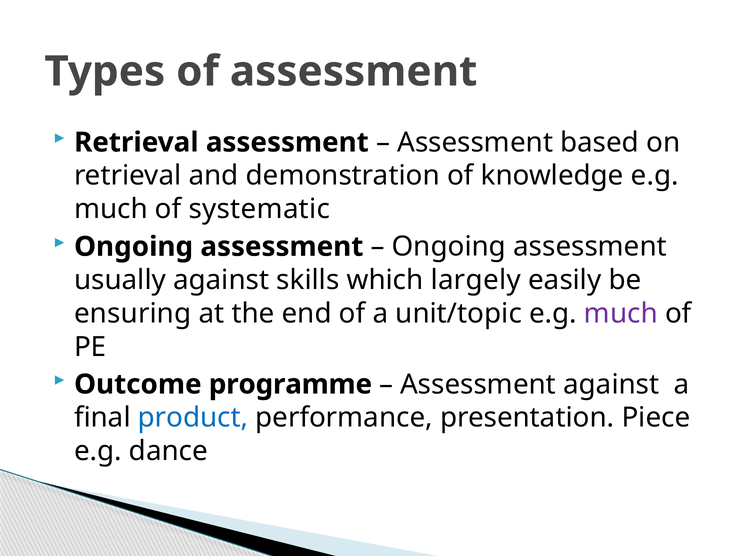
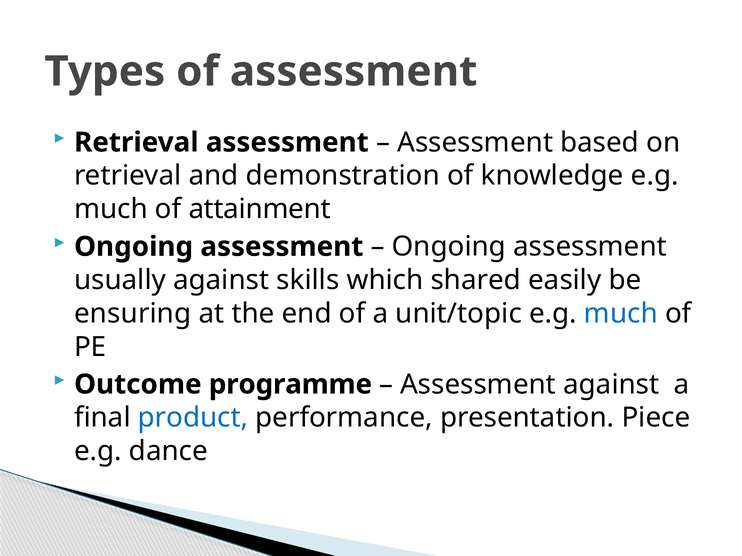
systematic: systematic -> attainment (260, 209)
largely: largely -> shared (476, 280)
much colour: purple -> blue (621, 314)
